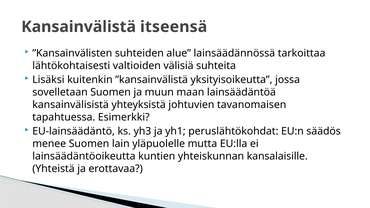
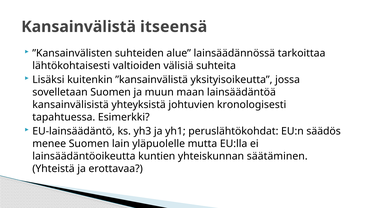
tavanomaisen: tavanomaisen -> kronologisesti (252, 105)
kansalaisille: kansalaisille -> säätäminen (277, 156)
